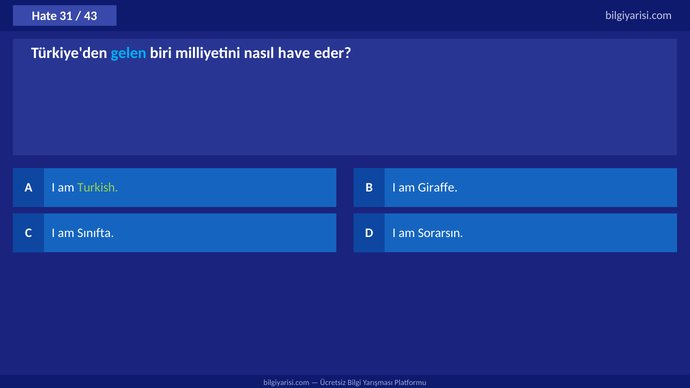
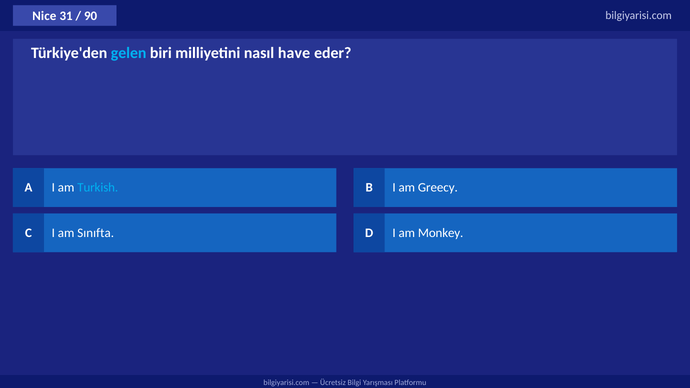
Hate: Hate -> Nice (44, 16)
43: 43 -> 90 (91, 16)
Turkish colour: light green -> light blue (98, 188)
Giraffe: Giraffe -> Greecy (438, 188)
Sorarsın: Sorarsın -> Monkey (441, 233)
